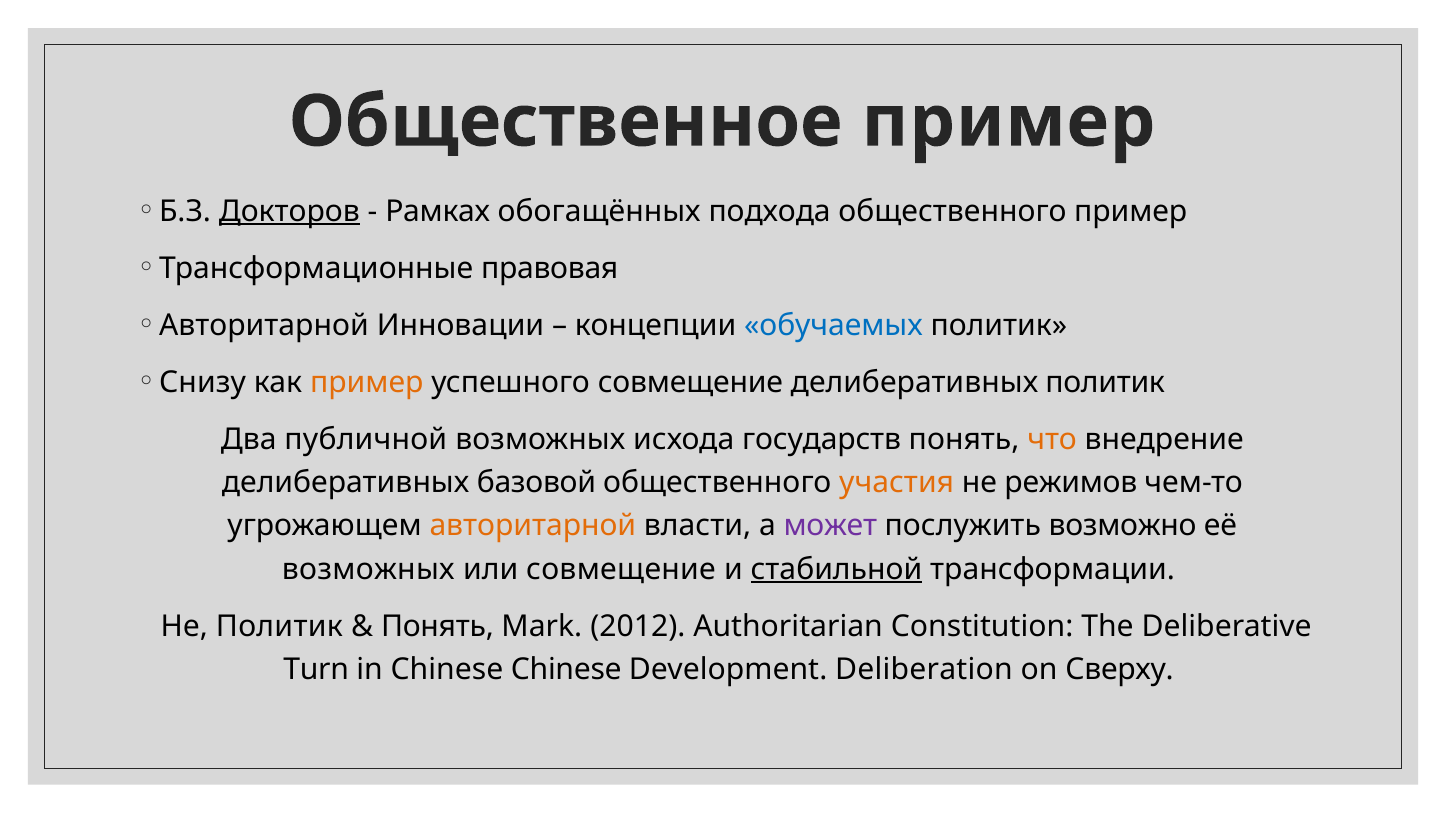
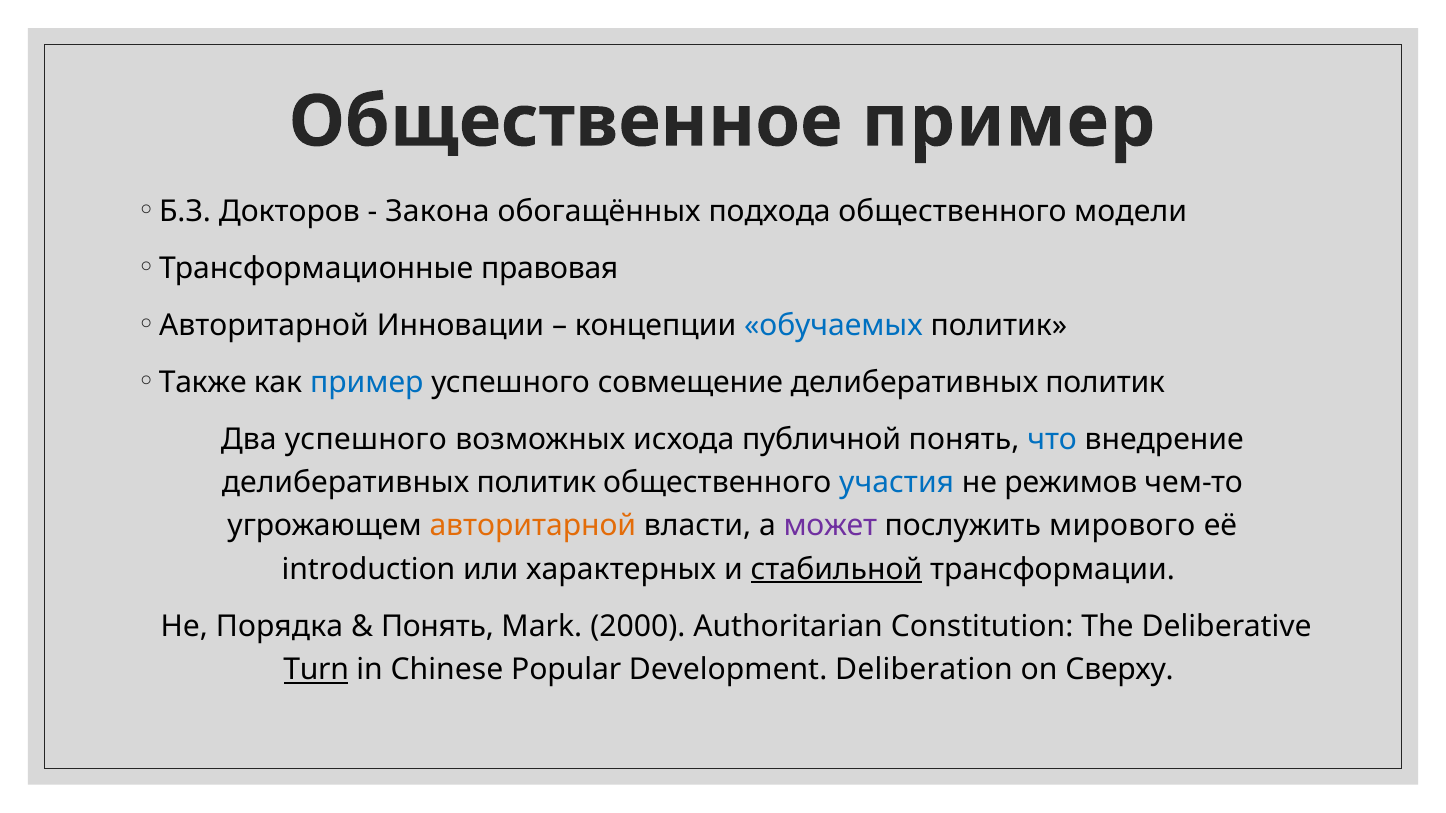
Докторов underline: present -> none (289, 211)
Рамках: Рамках -> Закона (437, 211)
общественного пример: пример -> модели (1131, 211)
Снизу: Снизу -> Также (203, 382)
пример colour: orange -> blue (367, 382)
Два публичной: публичной -> успешного (366, 439)
государств: государств -> публичной (822, 439)
что colour: orange -> blue (1052, 439)
базовой: базовой -> политик (536, 483)
участия colour: orange -> blue (897, 483)
возможно: возможно -> мирового (1122, 526)
возможных: возможных -> introduction (368, 570)
или совмещение: совмещение -> характерных (621, 570)
He Политик: Политик -> Порядка (279, 627)
2012: 2012 -> 2000 (638, 627)
Turn underline: none -> present (316, 670)
Chinese Chinese: Chinese -> Popular (566, 670)
